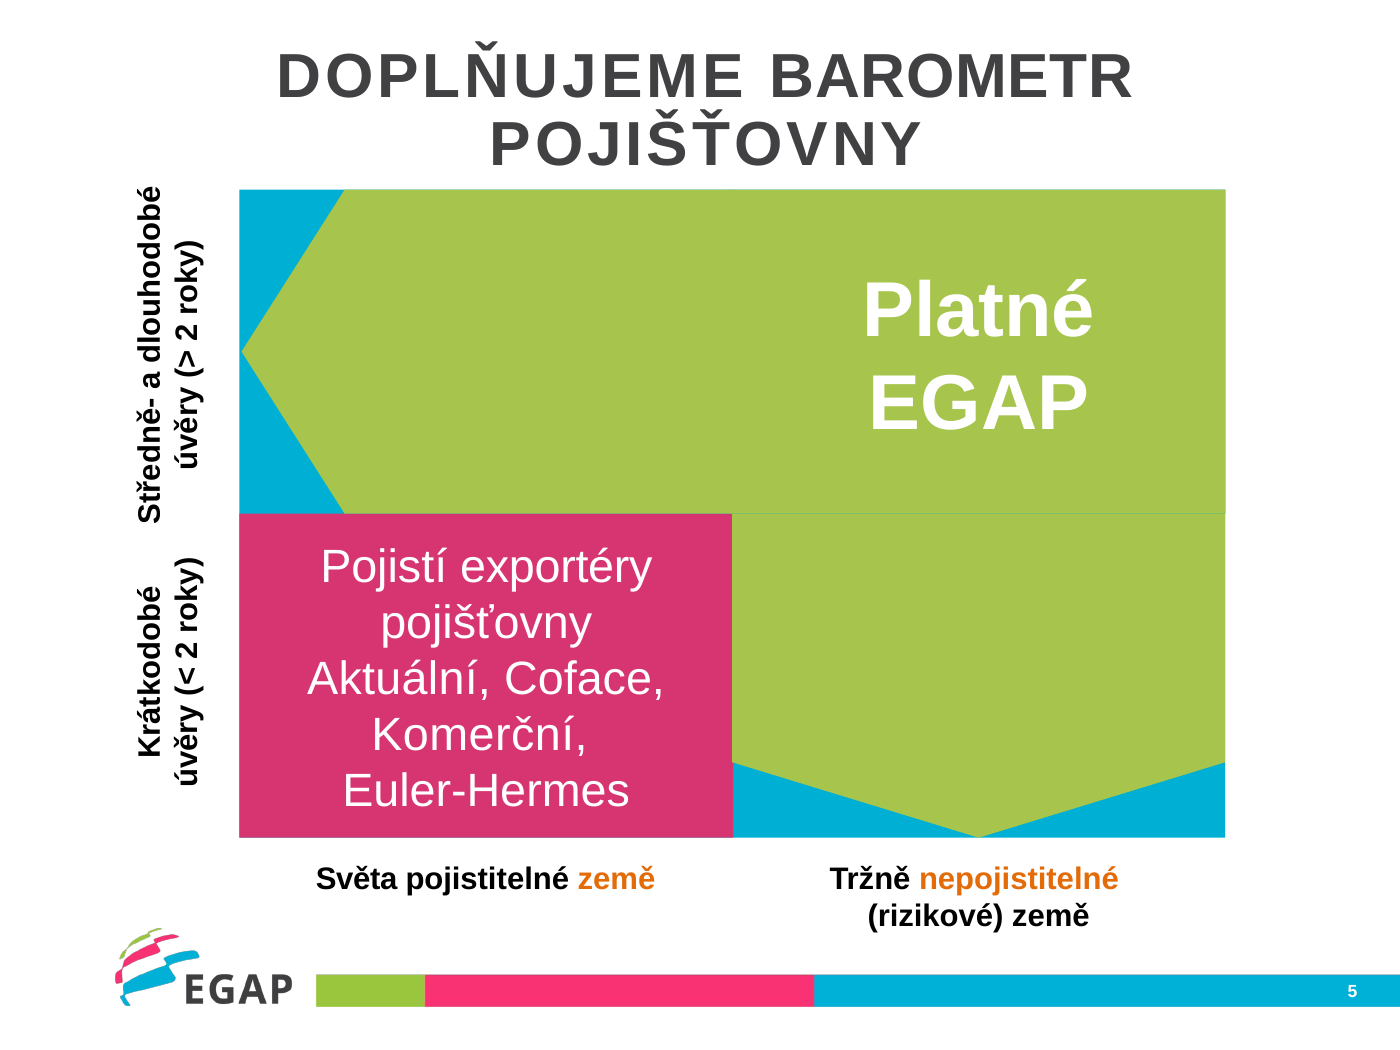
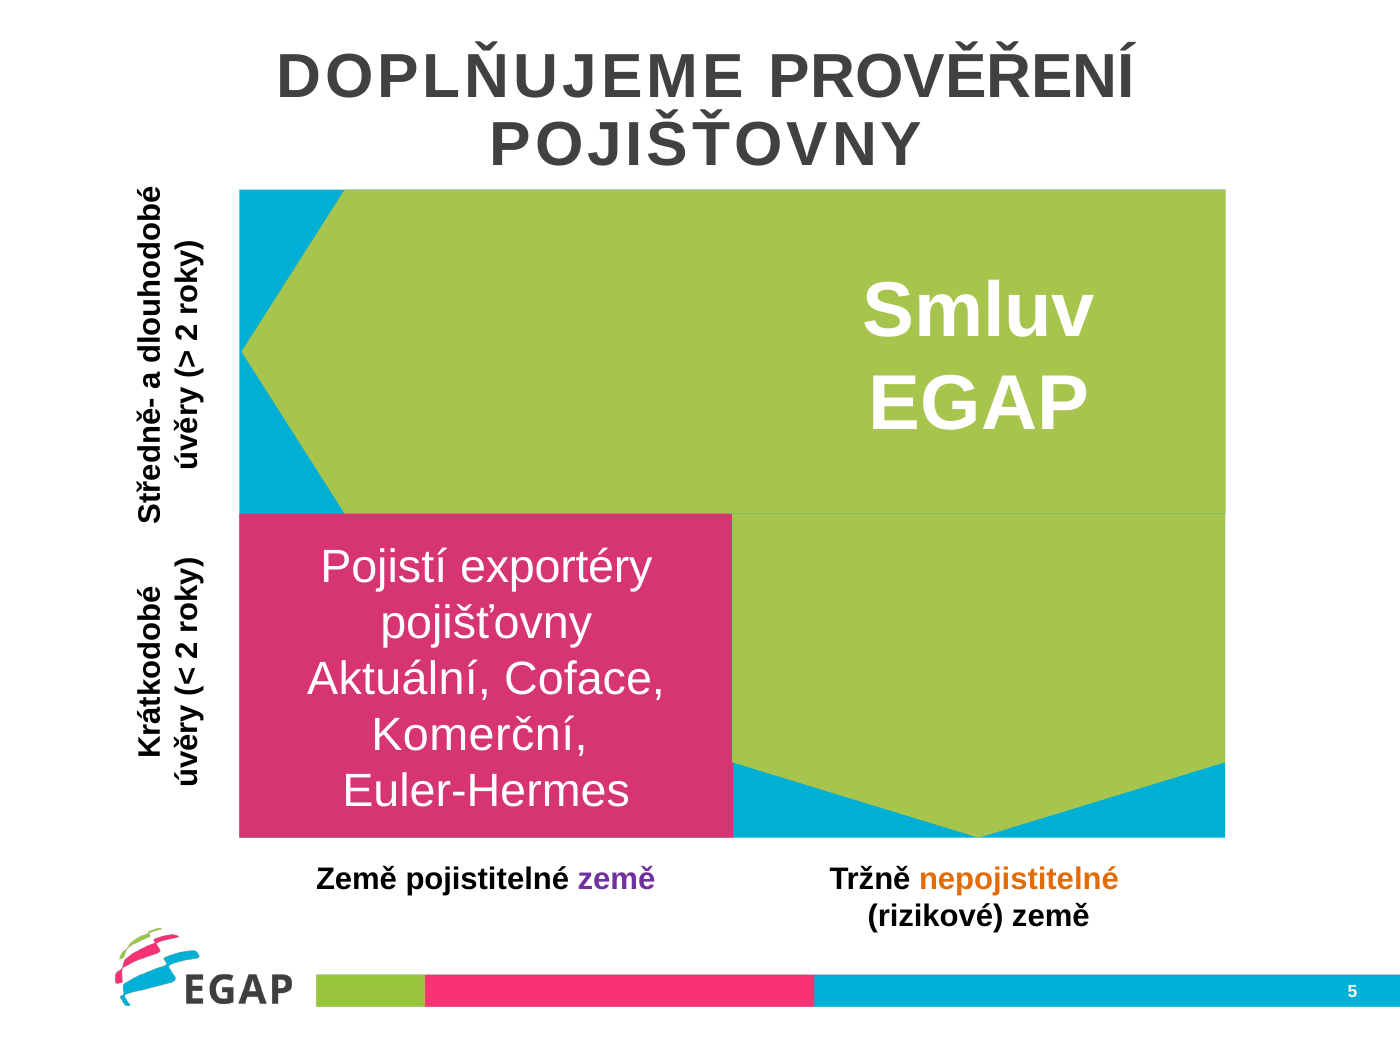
BAROMETR: BAROMETR -> PROVĚŘENÍ (952, 77)
Platné: Platné -> Smluv (979, 310)
Světa: Světa -> Země (357, 879)
země colour: orange -> purple (616, 879)
